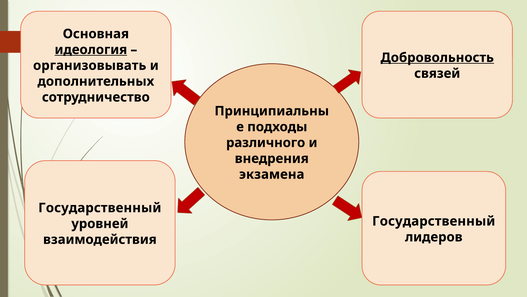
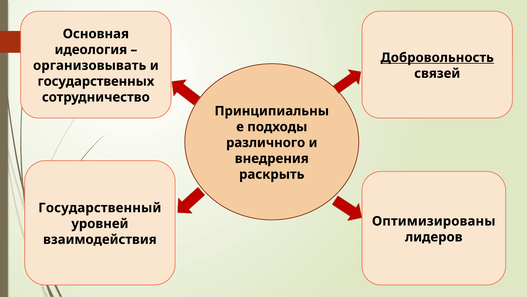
идеология underline: present -> none (91, 50)
дополнительных: дополнительных -> государственных (96, 81)
экзамена: экзамена -> раскрыть (272, 174)
Государственный: Государственный -> Оптимизированы (434, 221)
